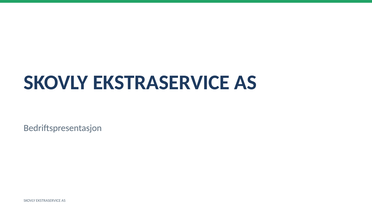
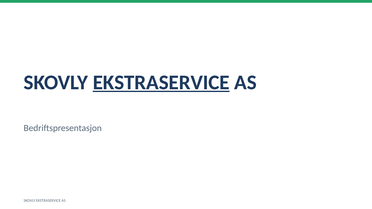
EKSTRASERVICE underline: none -> present (161, 83)
